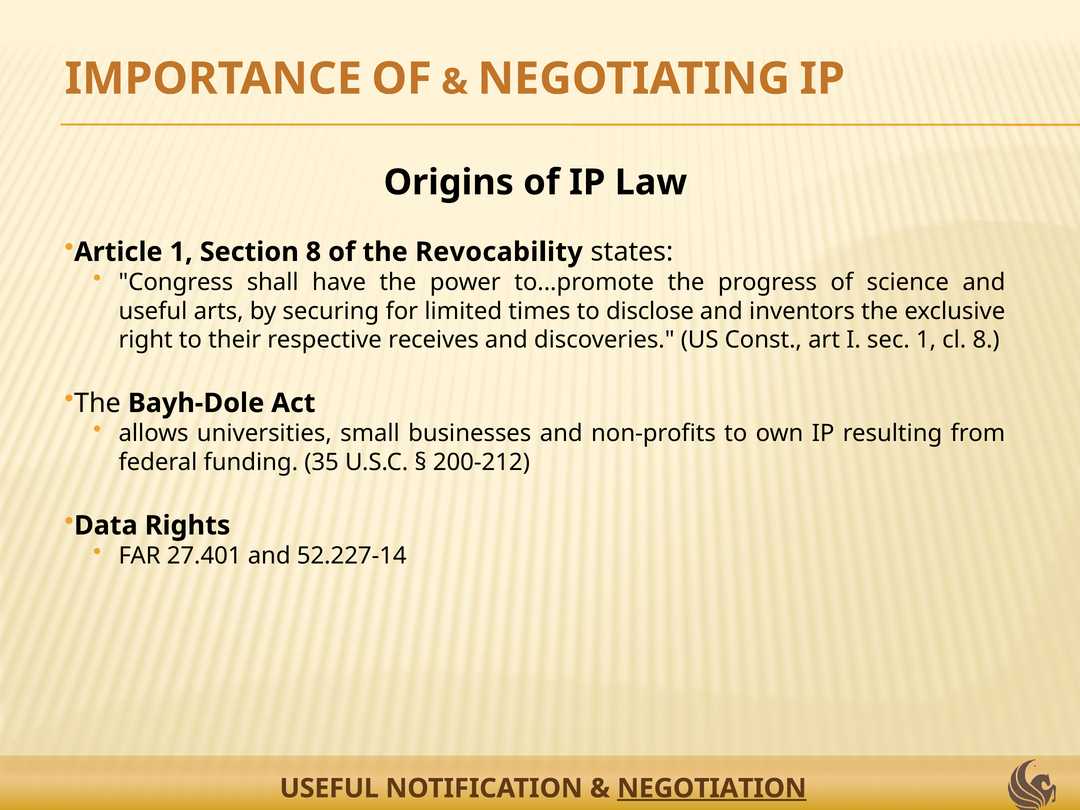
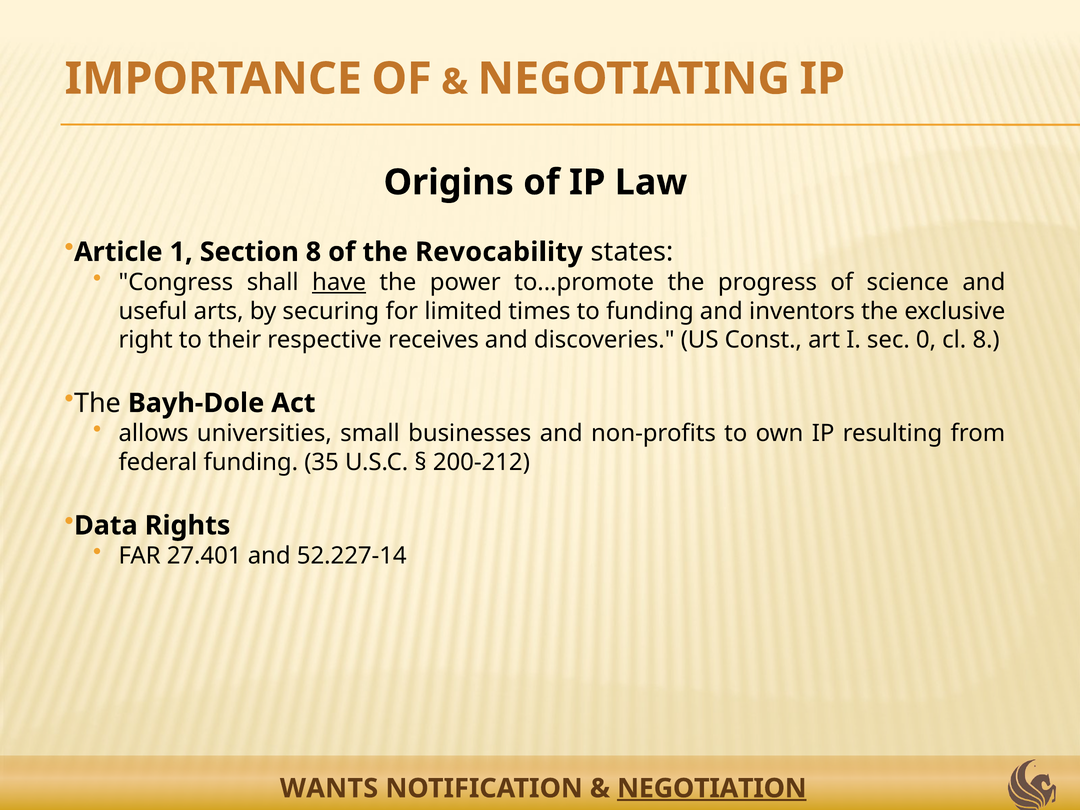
have underline: none -> present (339, 282)
to disclose: disclose -> funding (650, 311)
sec 1: 1 -> 0 (926, 340)
USEFUL: USEFUL -> WANTS (329, 788)
